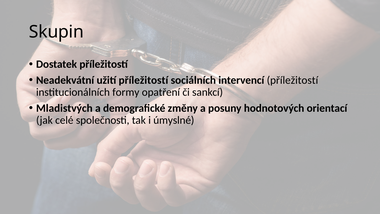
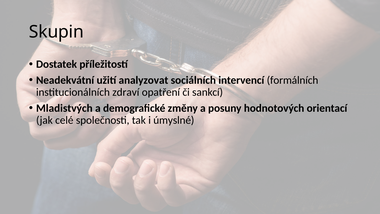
užití příležitostí: příležitostí -> analyzovat (143, 80)
intervencí příležitostí: příležitostí -> formálních (293, 80)
formy: formy -> zdraví (126, 92)
